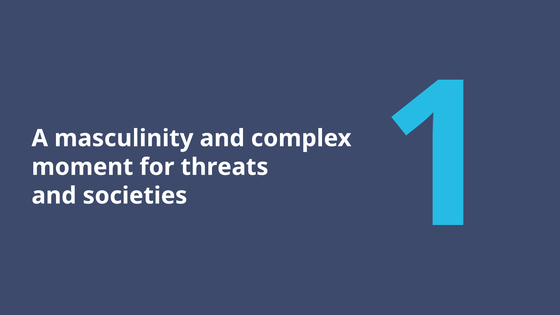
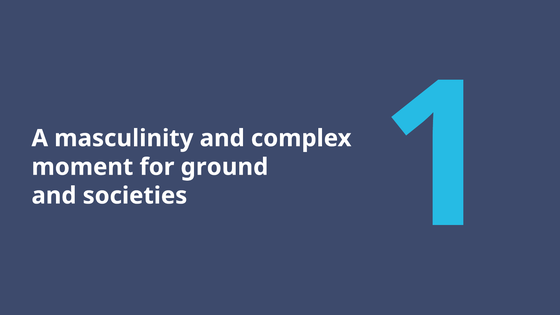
threats: threats -> ground (224, 167)
